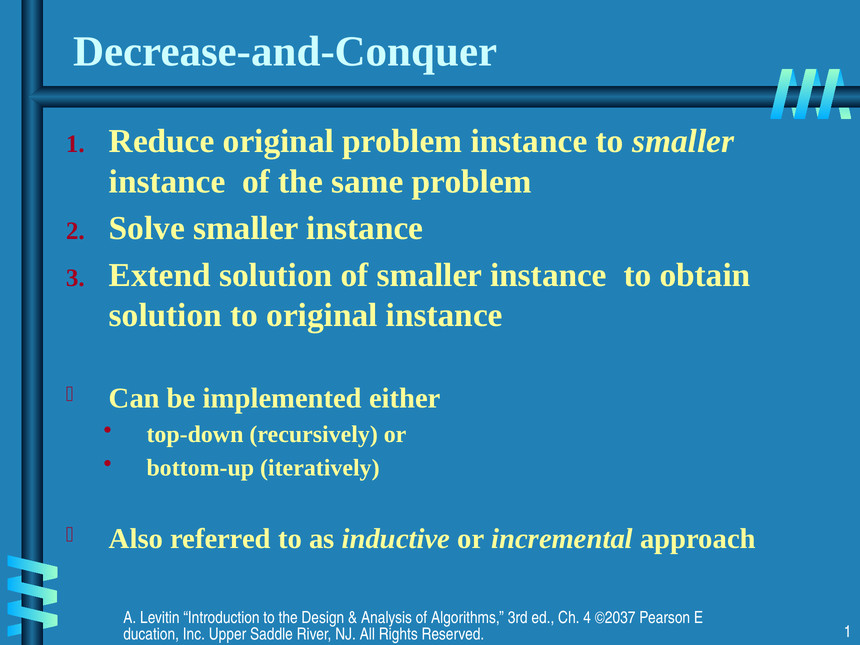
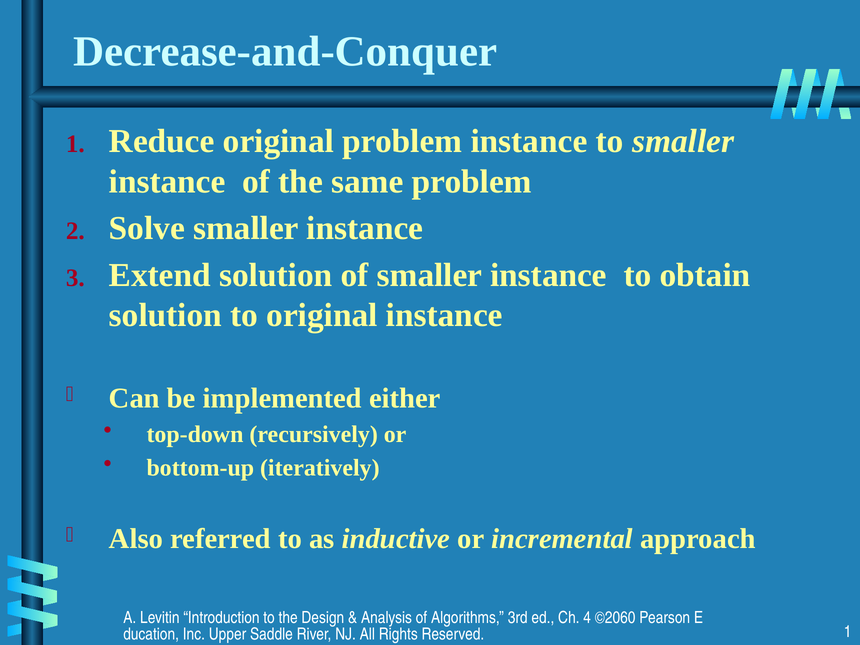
©2037: ©2037 -> ©2060 (615, 618)
